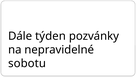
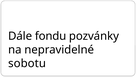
týden: týden -> fondu (51, 36)
